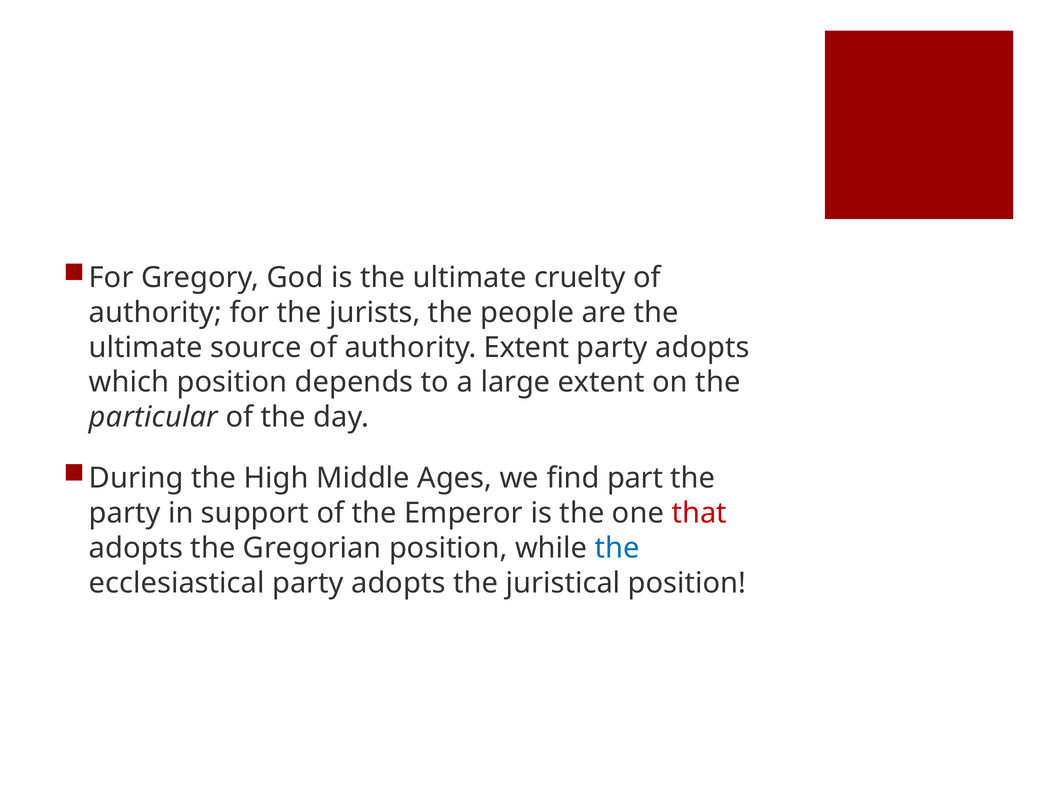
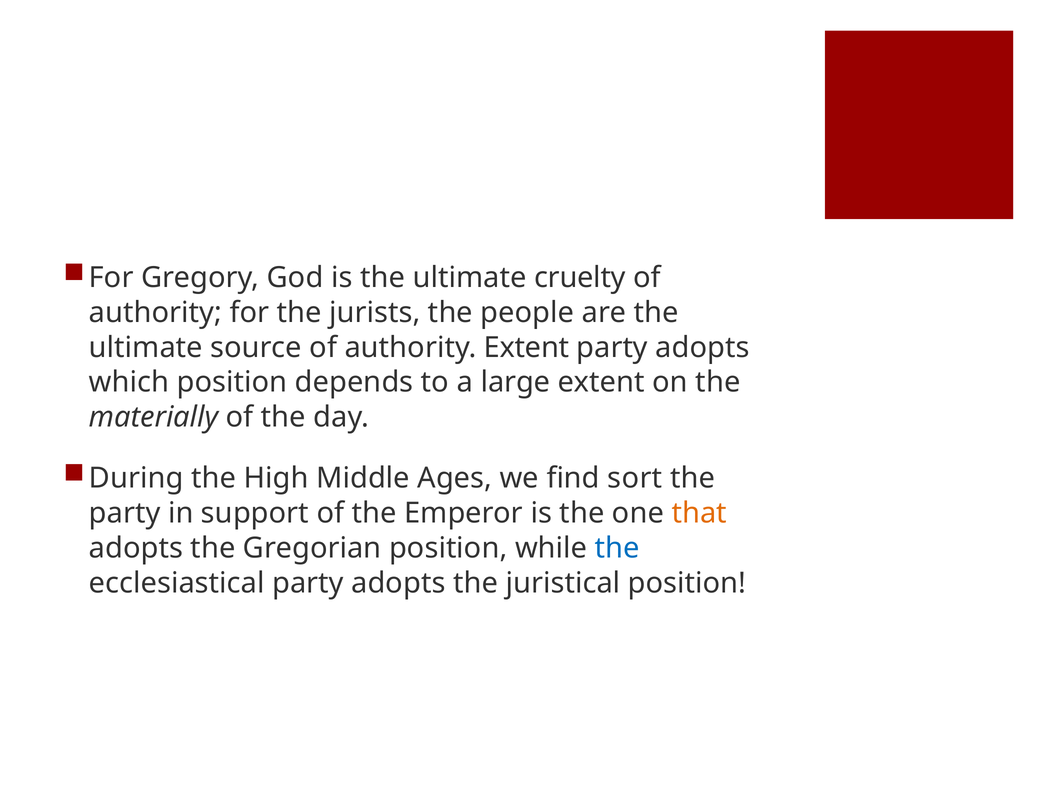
particular: particular -> materially (154, 417)
part: part -> sort (635, 478)
that colour: red -> orange (699, 513)
